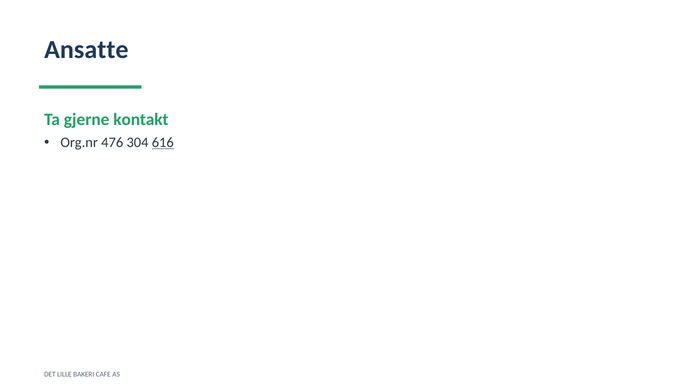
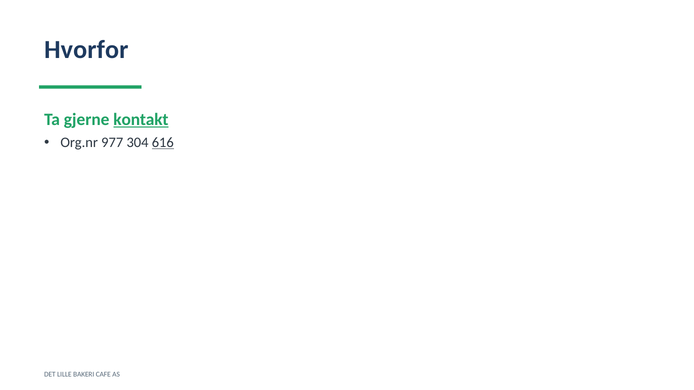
Ansatte: Ansatte -> Hvorfor (86, 50)
kontakt underline: none -> present (141, 119)
476: 476 -> 977 (112, 143)
